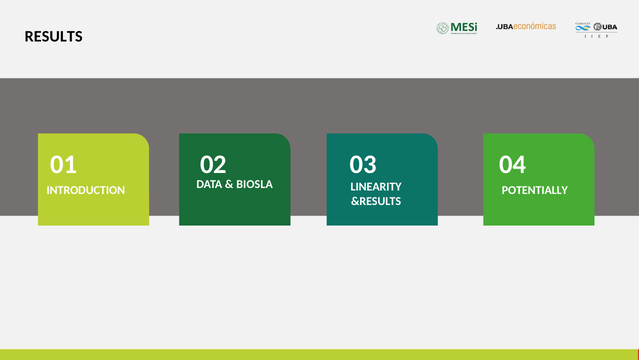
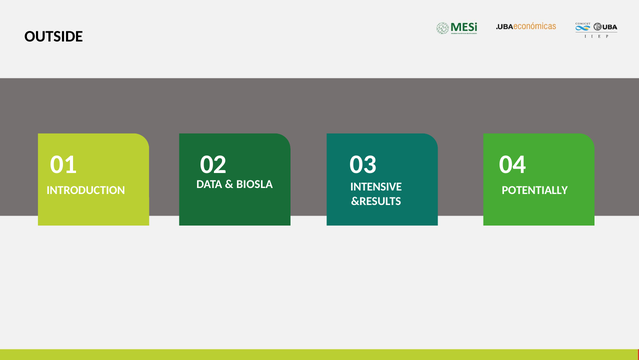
RESULTS: RESULTS -> OUTSIDE (54, 36)
LINEARITY: LINEARITY -> INTENSIVE (376, 186)
